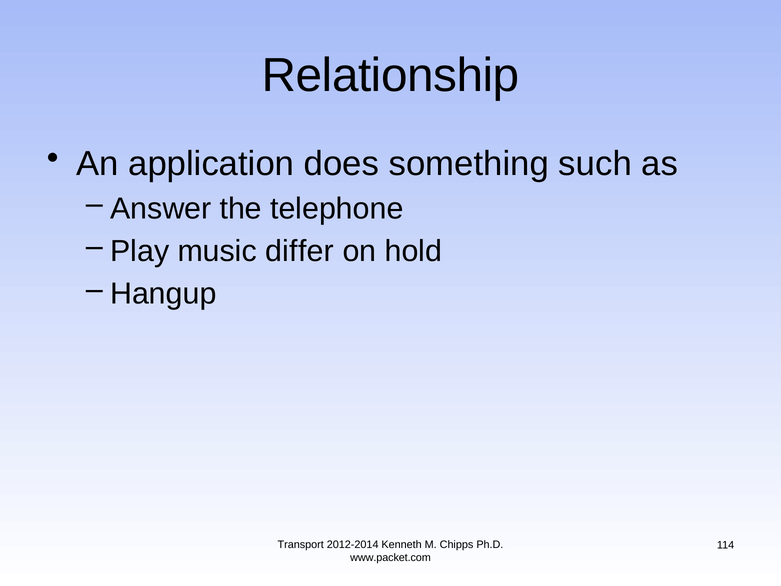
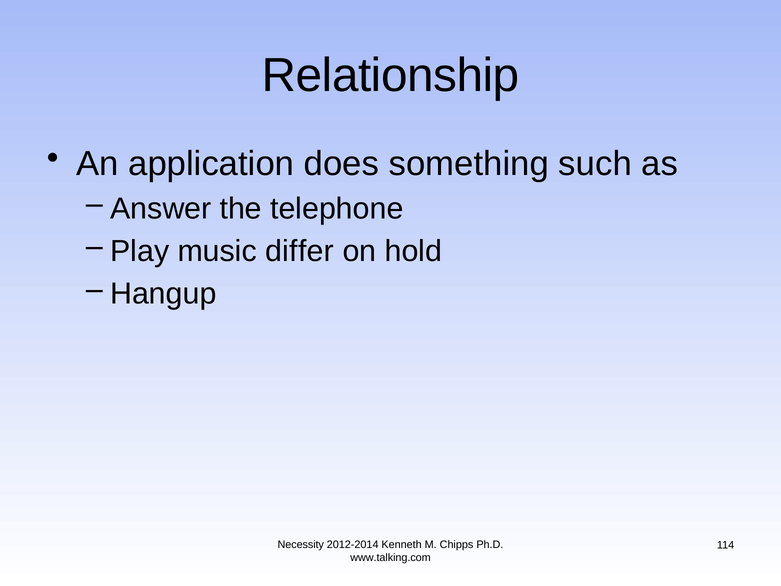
Transport: Transport -> Necessity (301, 545)
www.packet.com: www.packet.com -> www.talking.com (391, 558)
